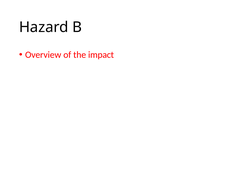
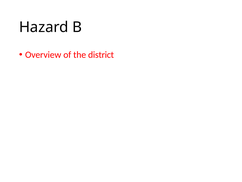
impact: impact -> district (101, 55)
